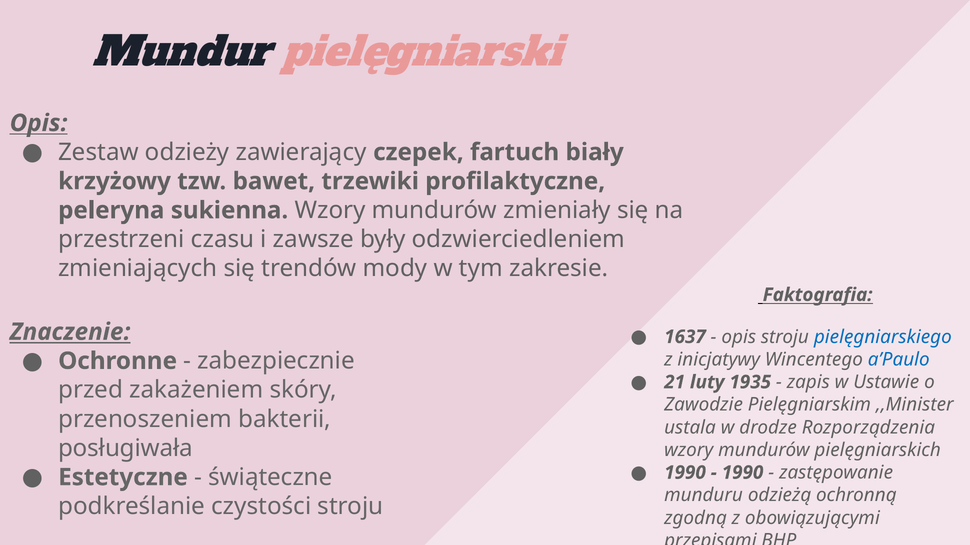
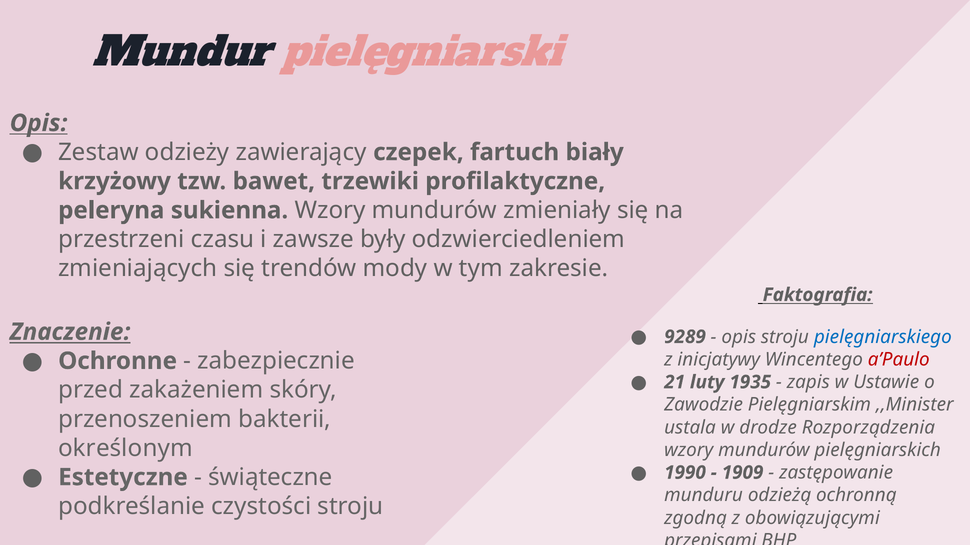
1637: 1637 -> 9289 (685, 337)
a’Paulo colour: blue -> red (899, 360)
posługiwała: posługiwała -> określonym (125, 449)
1990: 1990 -> 1909 (743, 473)
